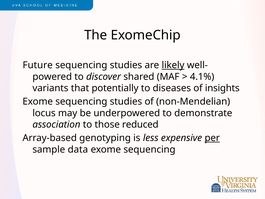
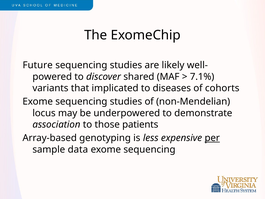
likely underline: present -> none (173, 65)
4.1%: 4.1% -> 7.1% (202, 77)
potentially: potentially -> implicated (115, 88)
insights: insights -> cohorts (222, 88)
reduced: reduced -> patients (140, 124)
